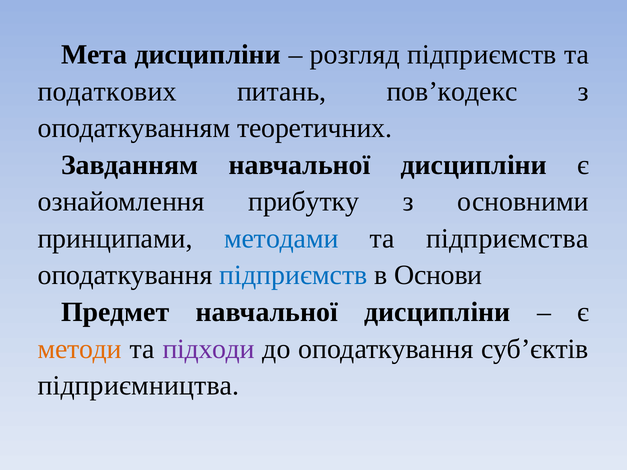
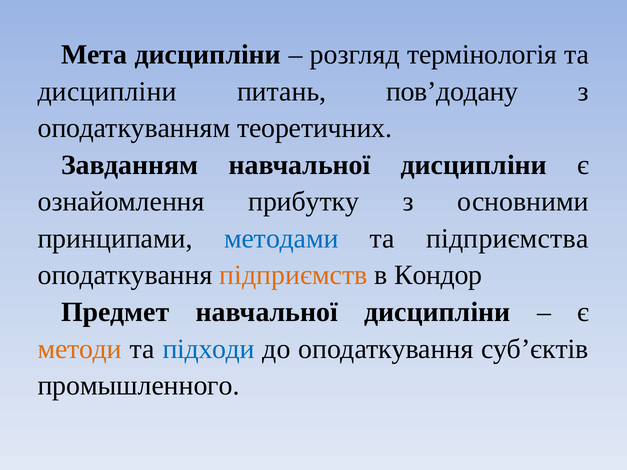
розгляд підприємств: підприємств -> термінологія (482, 55)
податкових: податкових -> дисципліни (107, 91)
пов’кодекс: пов’кодекс -> пов’додану (452, 91)
підприємств colour: blue -> orange (293, 275)
Основи: Основи -> Кондор (438, 275)
підходи colour: purple -> blue (209, 349)
підприємництва: підприємництва -> промышленного (139, 386)
